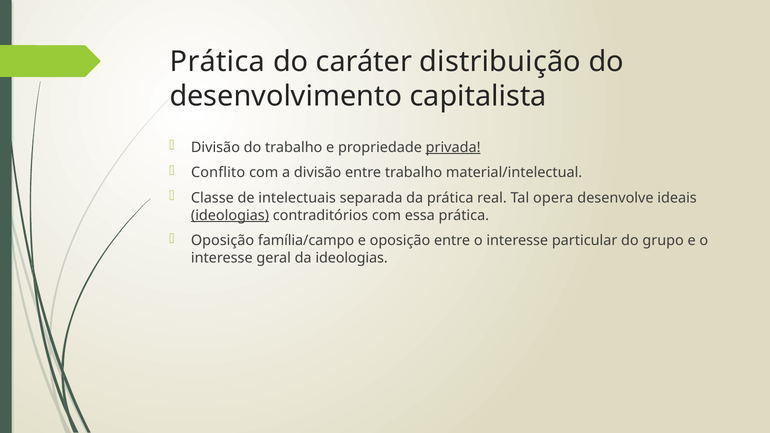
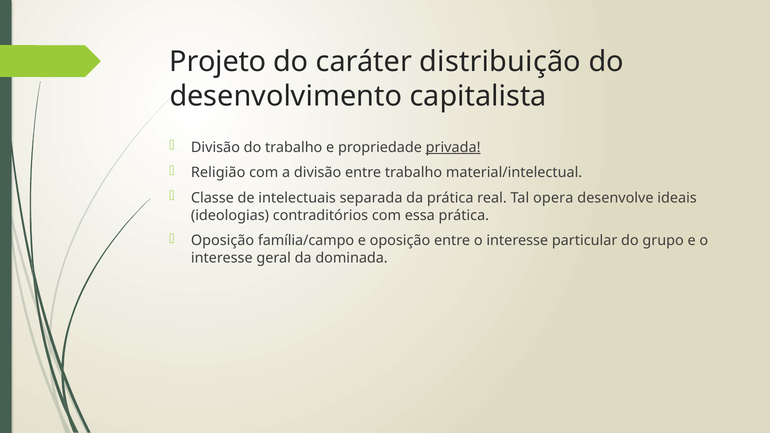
Prática: Prática -> Projeto (218, 62)
Conflito: Conflito -> Religião (218, 173)
ideologias underline: present -> none (230, 215)
da ideologias: ideologias -> dominada (352, 258)
